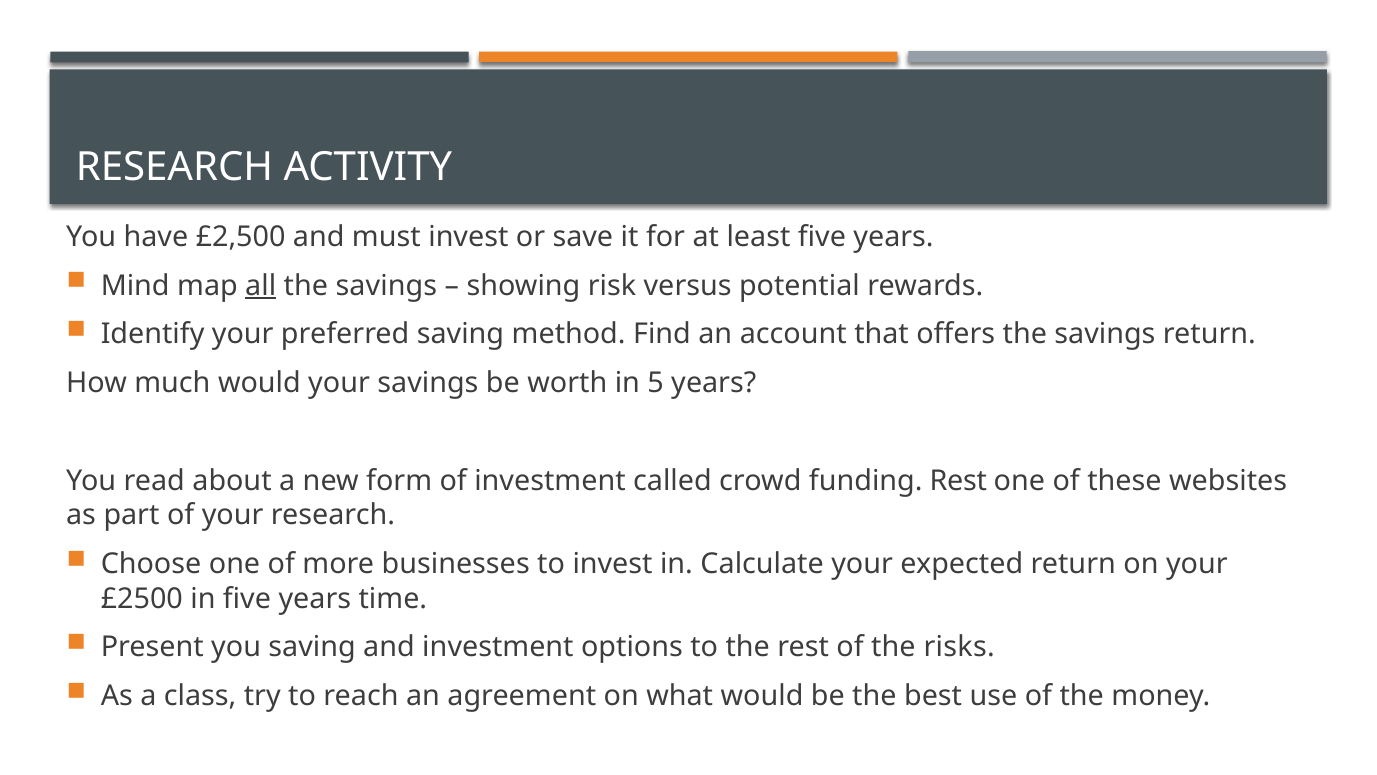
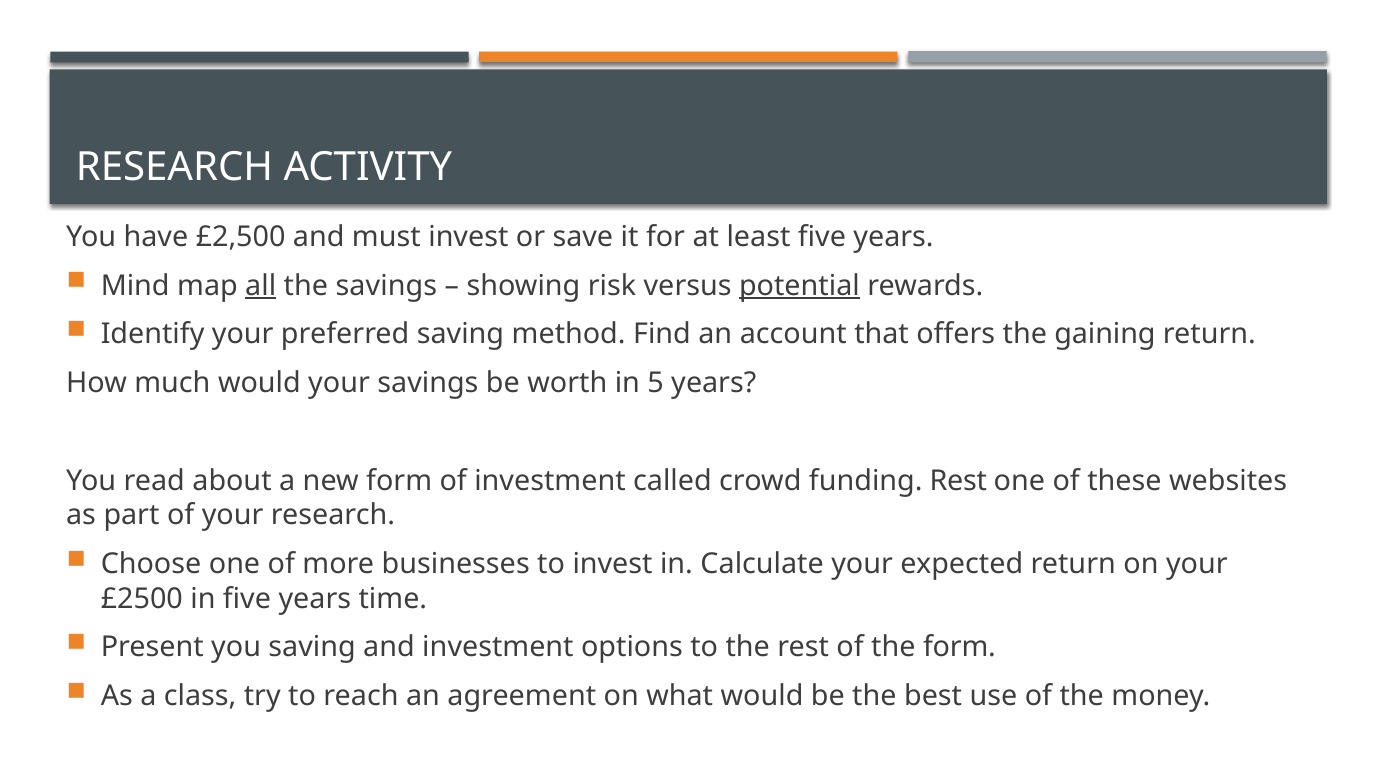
potential underline: none -> present (799, 286)
offers the savings: savings -> gaining (1105, 334)
the risks: risks -> form (959, 647)
